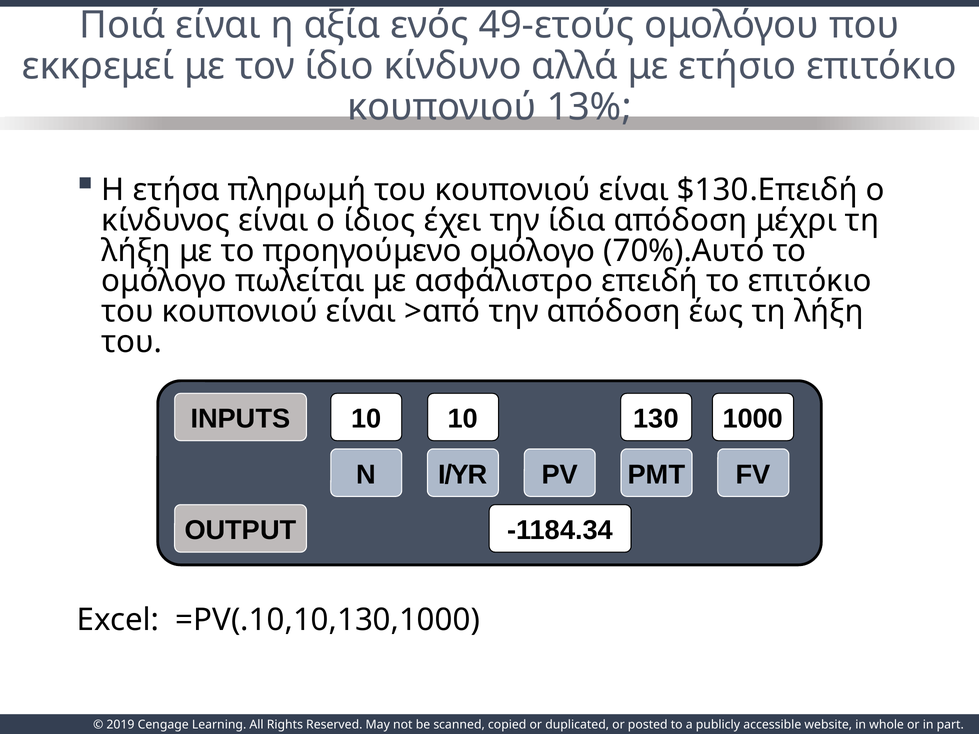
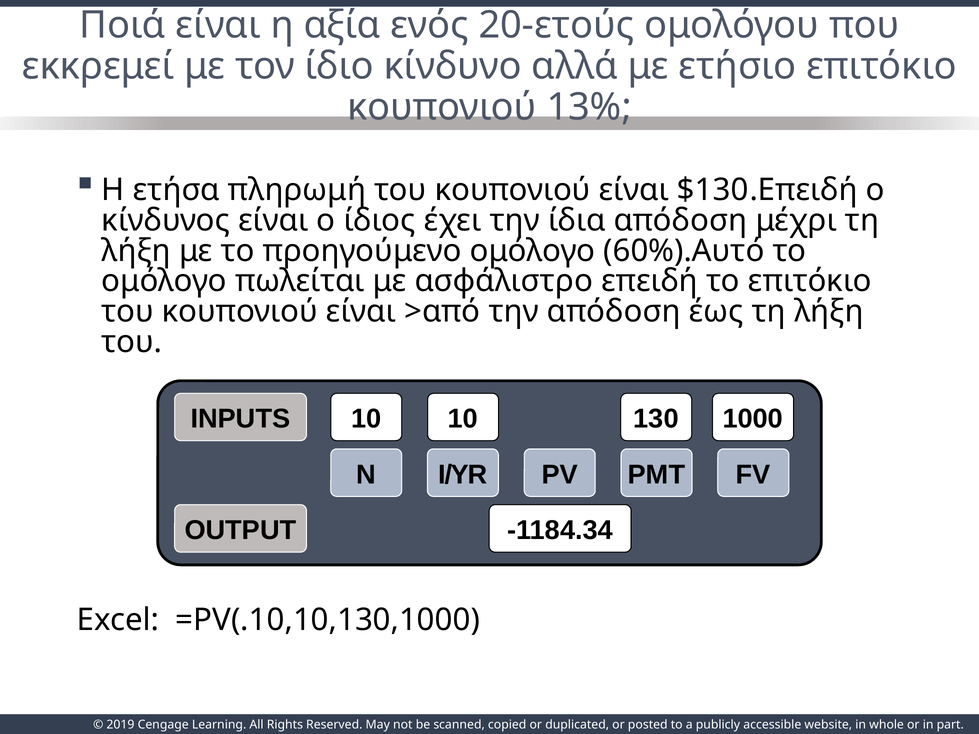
49-ετούς: 49-ετούς -> 20-ετούς (557, 25)
70%).Αυτό: 70%).Αυτό -> 60%).Αυτό (684, 251)
